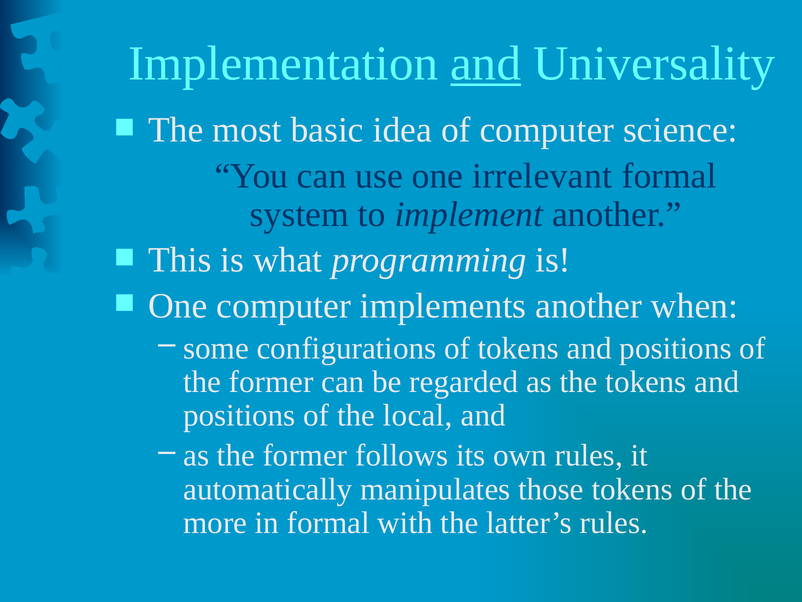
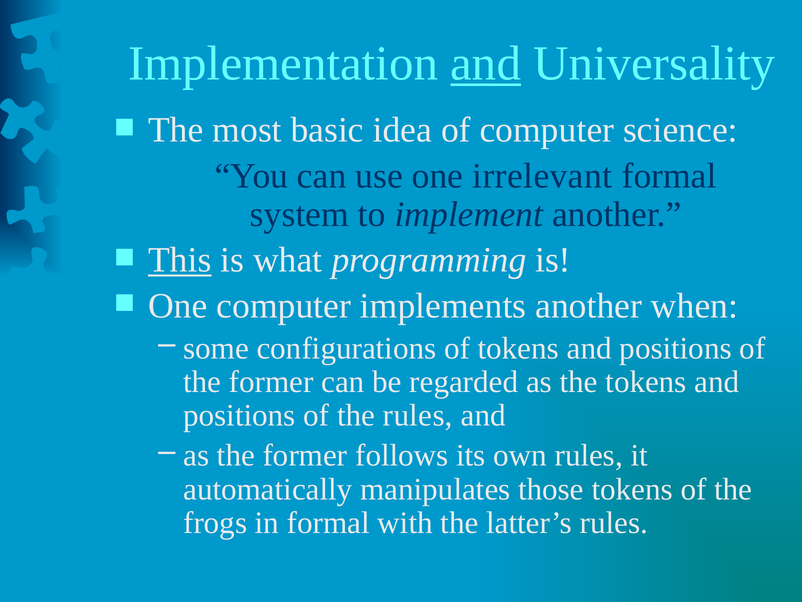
This underline: none -> present (180, 260)
the local: local -> rules (418, 415)
more: more -> frogs (215, 523)
